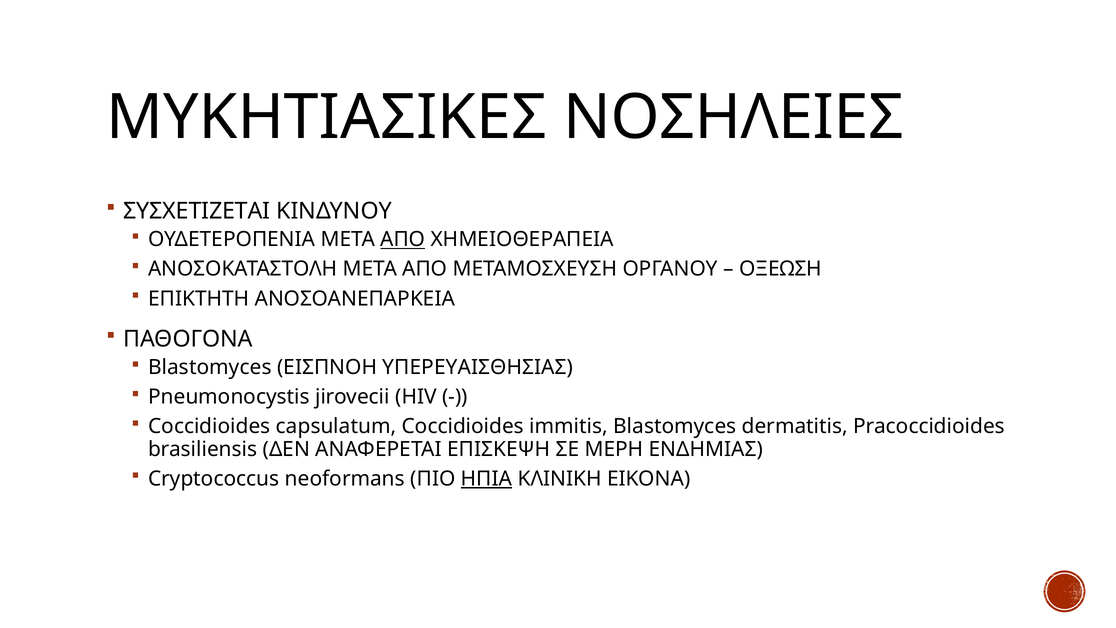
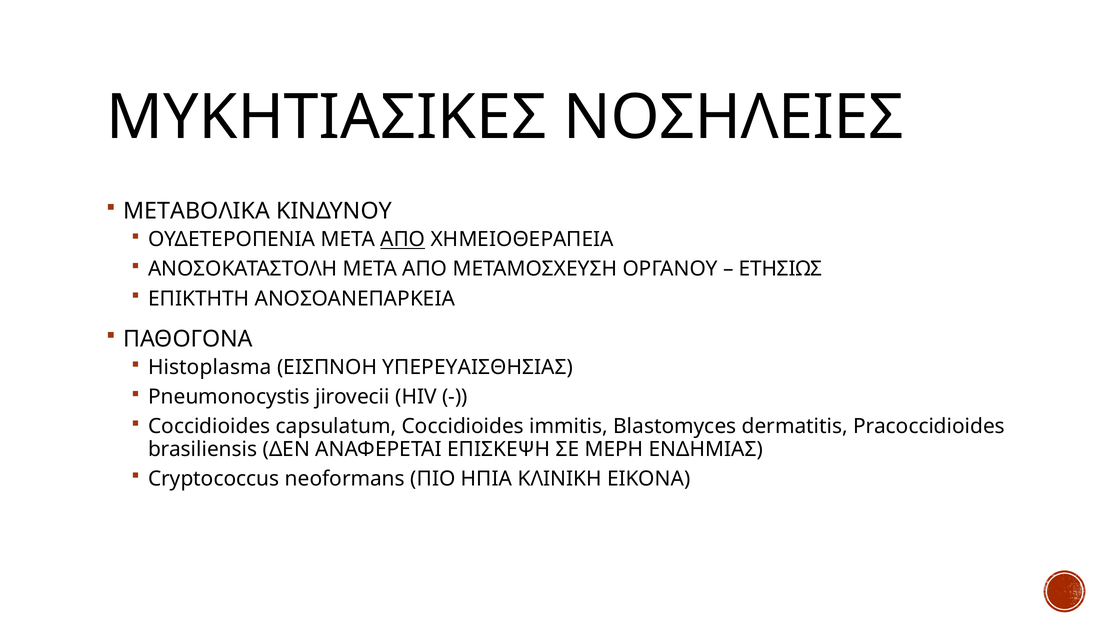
ΣΥΣΧΕΤΙΖΕΤΑΙ: ΣΥΣΧΕΤΙΖΕΤΑΙ -> ΜΕΤΑΒΟΛΙΚΑ (197, 211)
ΟΞΕΩΣΗ: ΟΞΕΩΣΗ -> ΕΤΗΣΙΩΣ (781, 269)
Blastomyces: Blastomyces -> Histoplasma (210, 367)
ΗΠΙΑ underline: present -> none (487, 479)
